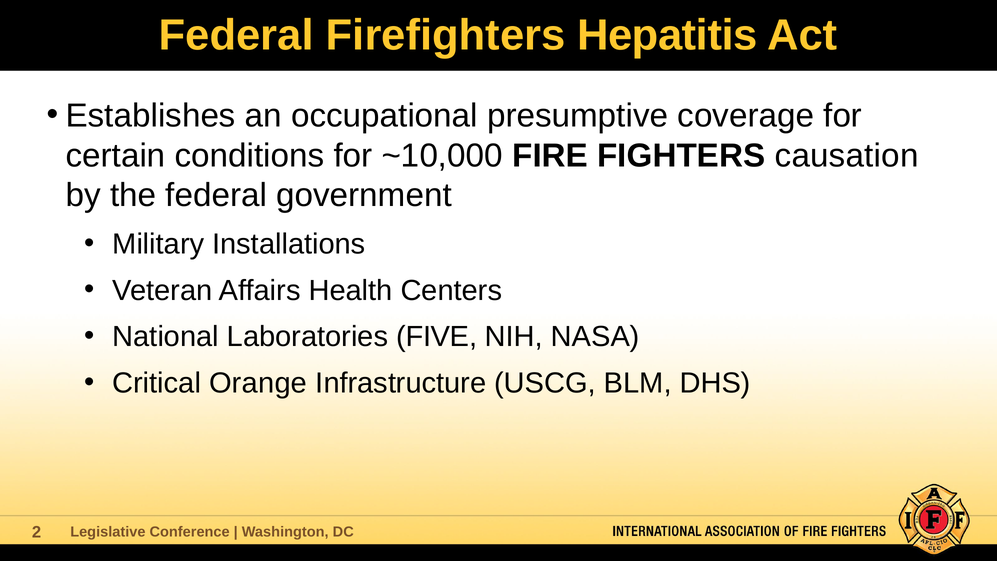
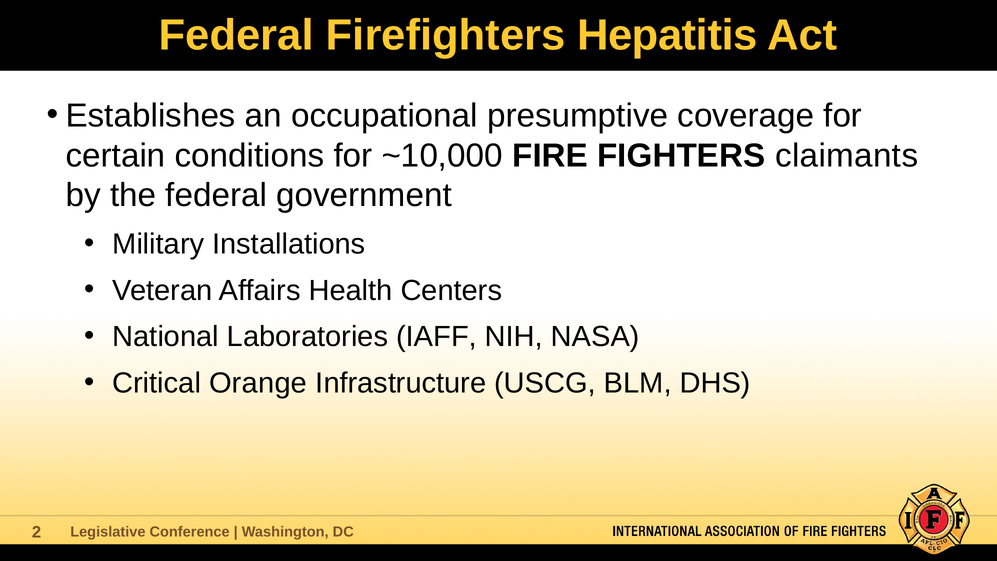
causation: causation -> claimants (847, 156)
FIVE: FIVE -> IAFF (437, 337)
